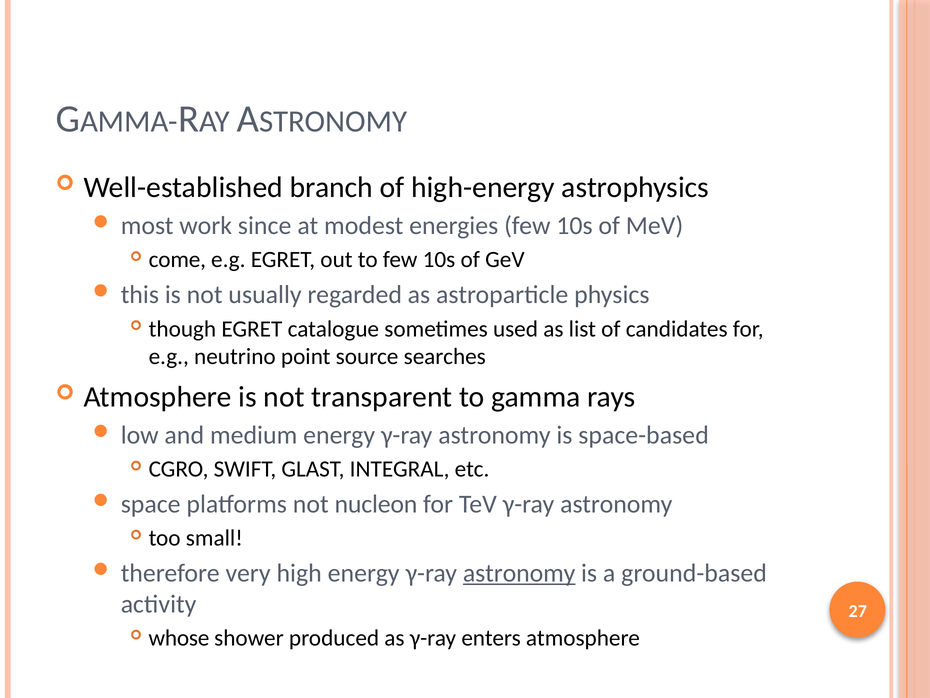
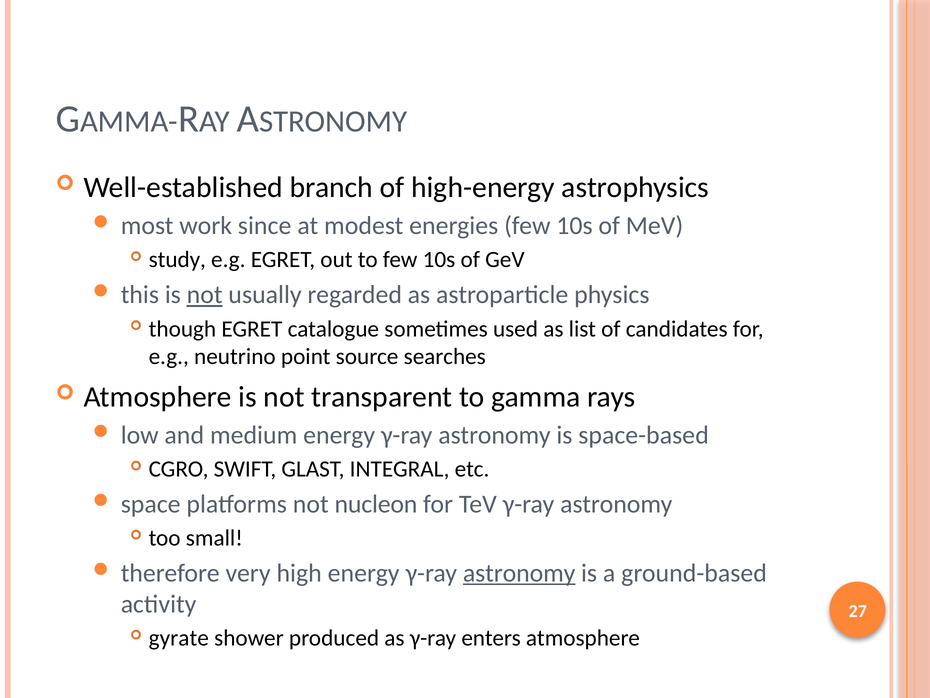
come: come -> study (177, 260)
not underline: none -> present (205, 295)
whose: whose -> gyrate (179, 638)
